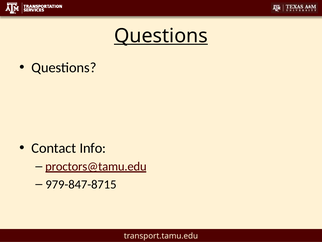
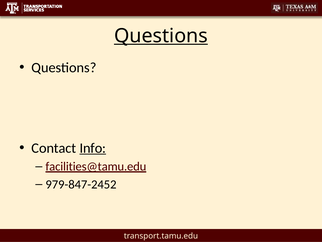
Info underline: none -> present (93, 148)
proctors@tamu.edu: proctors@tamu.edu -> facilities@tamu.edu (96, 166)
979-847-8715: 979-847-8715 -> 979-847-2452 (81, 184)
